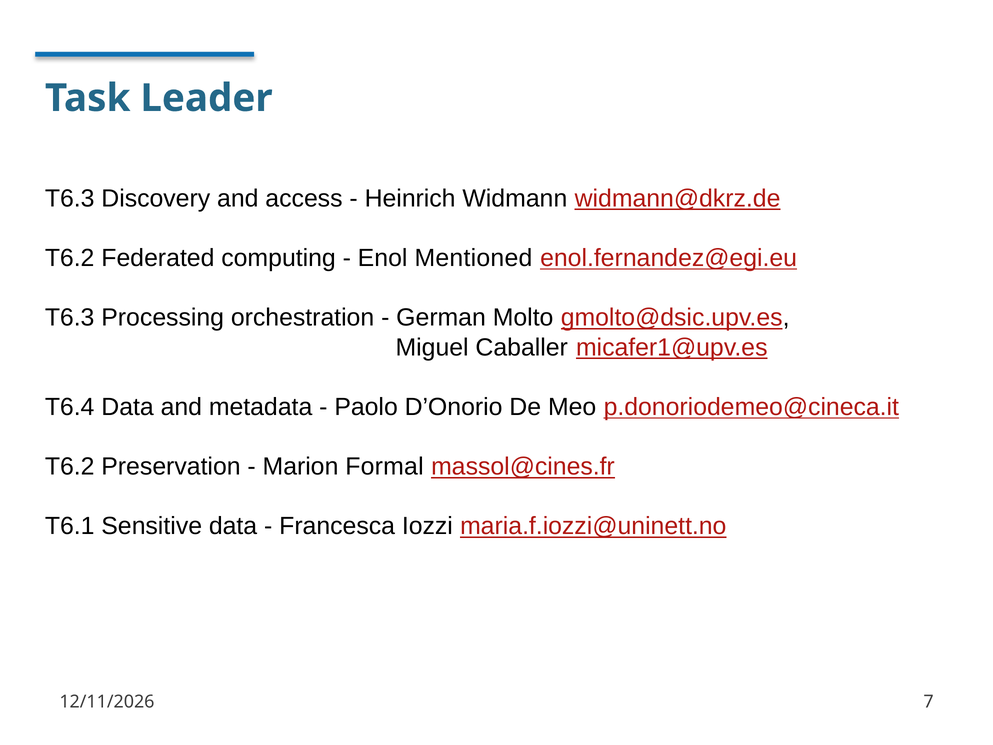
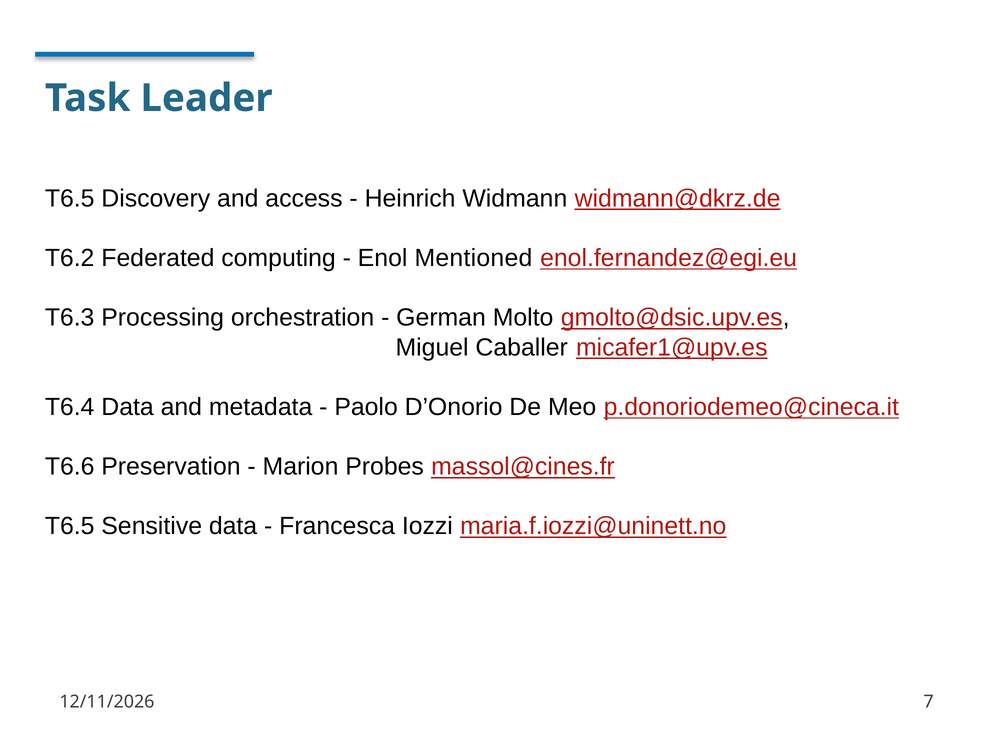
T6.3: T6.3 -> T6.5 (70, 198)
T6.2: T6.2 -> T6.6 (70, 466)
Formal: Formal -> Probes (385, 466)
T6.1: T6.1 -> T6.5 (70, 526)
